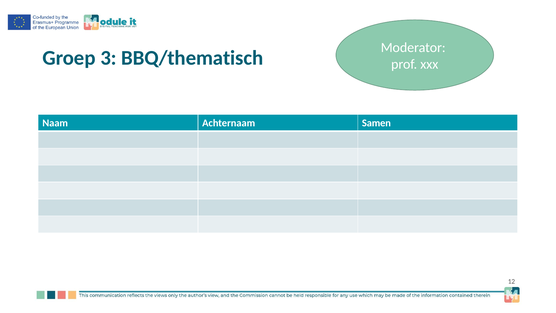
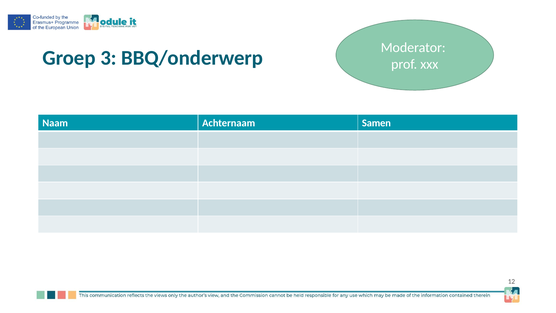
BBQ/thematisch: BBQ/thematisch -> BBQ/onderwerp (192, 58)
